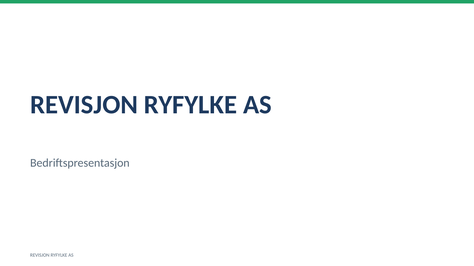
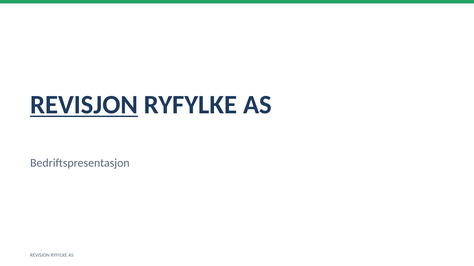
REVISJON underline: none -> present (84, 105)
